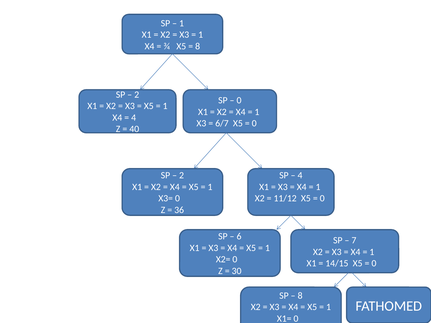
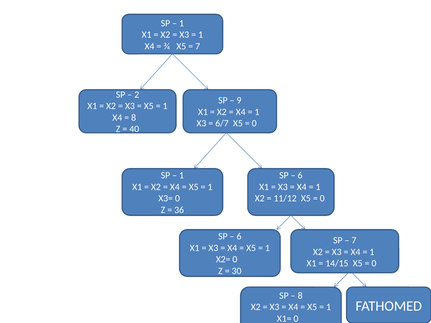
8: 8 -> 7 (198, 46)
0: 0 -> 9 (239, 101)
4: 4 -> 8 (134, 118)
2: 2 -> 1 (182, 176)
4: 4 -> 6 (300, 176)
